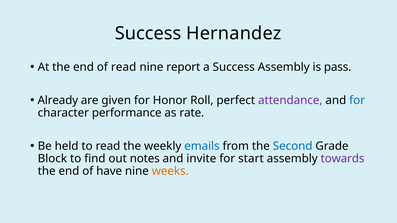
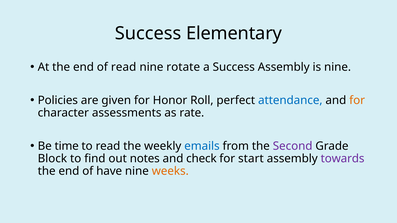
Hernandez: Hernandez -> Elementary (234, 33)
report: report -> rotate (183, 67)
is pass: pass -> nine (338, 67)
Already: Already -> Policies (58, 100)
attendance colour: purple -> blue (290, 100)
for colour: blue -> orange (357, 100)
performance: performance -> assessments (127, 113)
held: held -> time (67, 146)
Second colour: blue -> purple (293, 146)
invite: invite -> check (201, 159)
